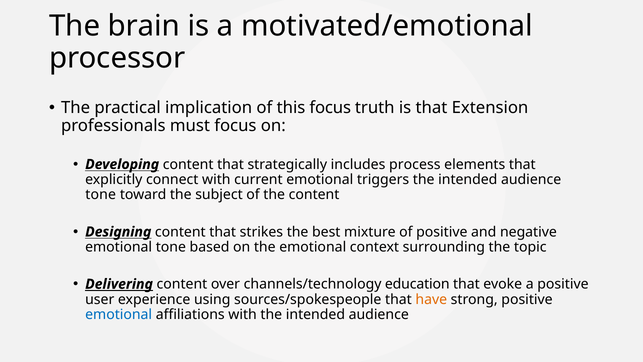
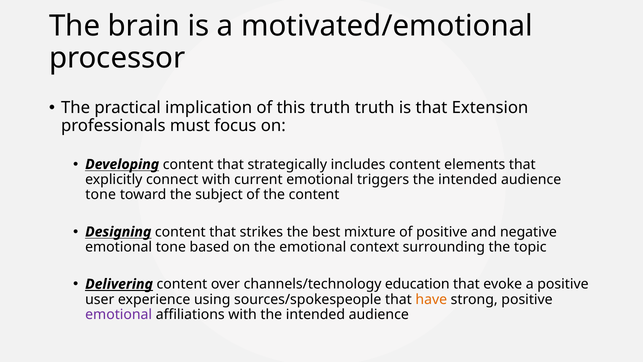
this focus: focus -> truth (330, 108)
includes process: process -> content (415, 164)
emotional colour: blue -> purple (119, 314)
